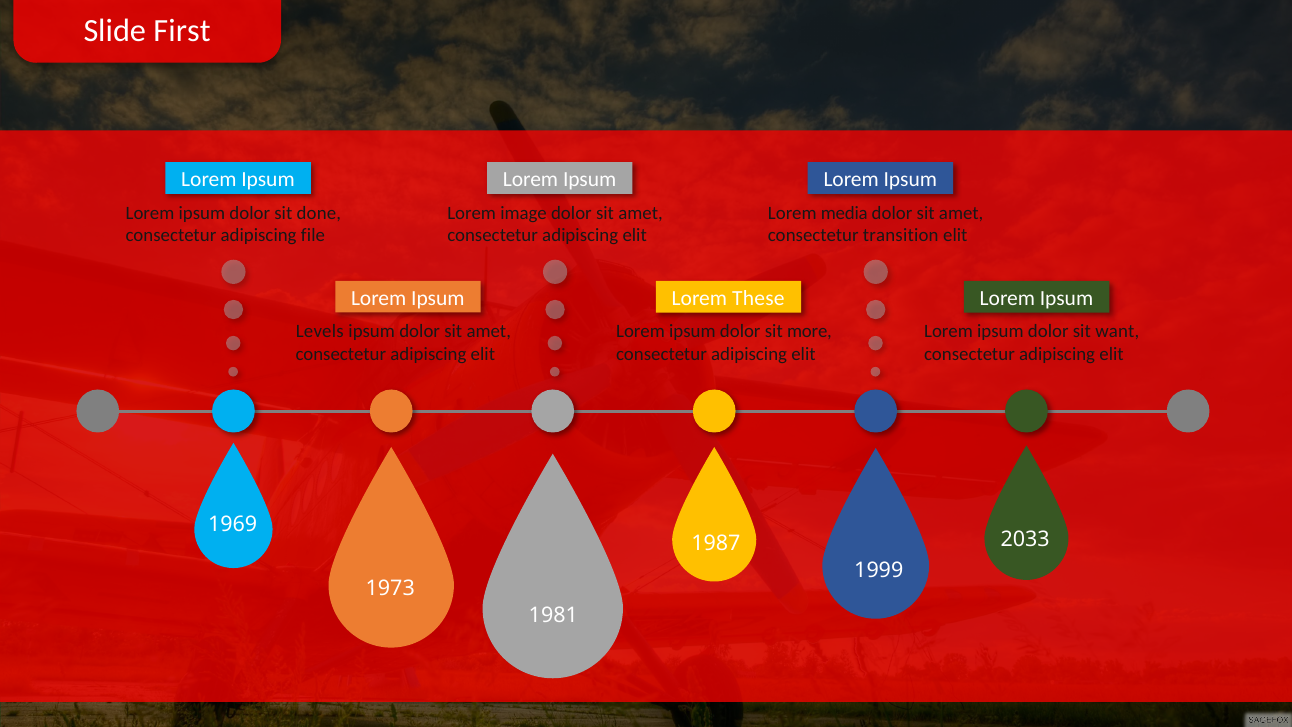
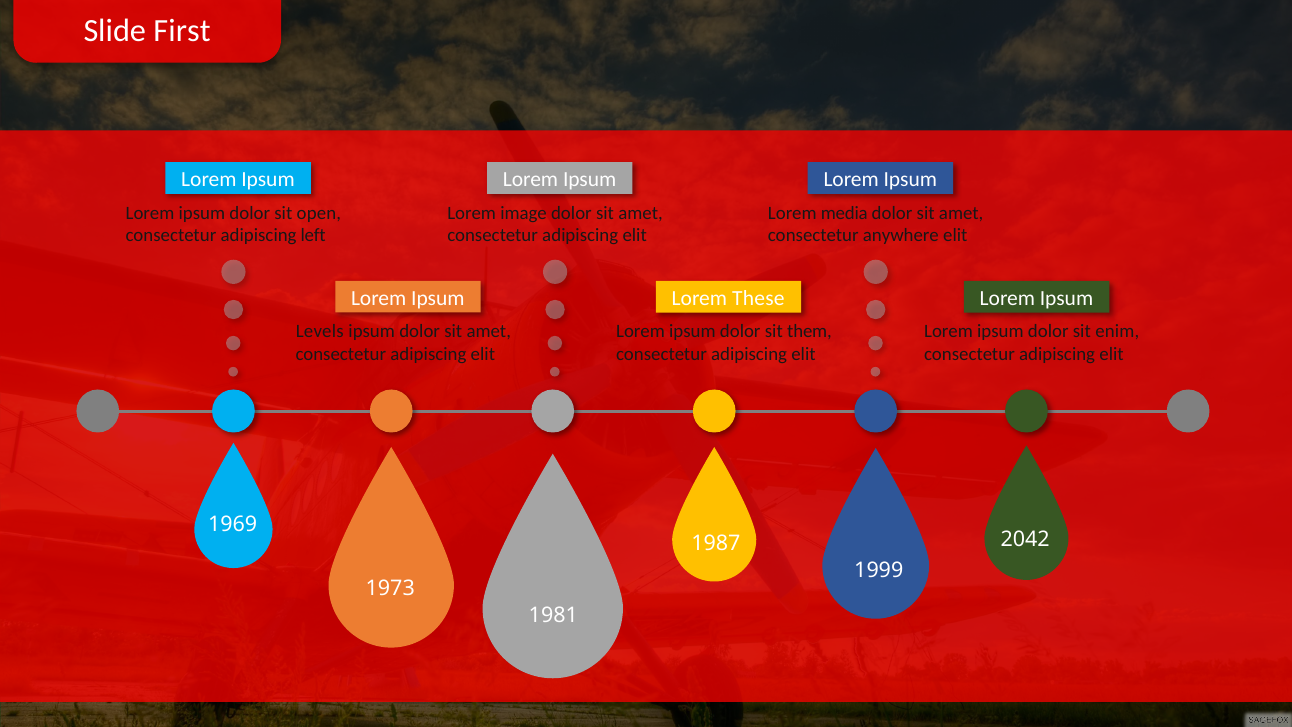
done: done -> open (319, 213)
file: file -> left (313, 235)
transition: transition -> anywhere (901, 235)
more: more -> them (809, 331)
want: want -> enim (1117, 331)
2033: 2033 -> 2042 (1025, 540)
